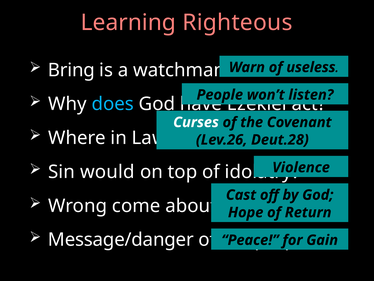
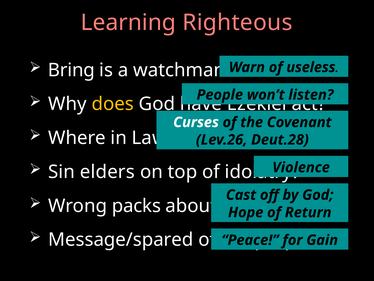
does colour: light blue -> yellow (113, 104)
would: would -> elders (107, 172)
come: come -> packs (136, 205)
Message/danger: Message/danger -> Message/spared (121, 239)
